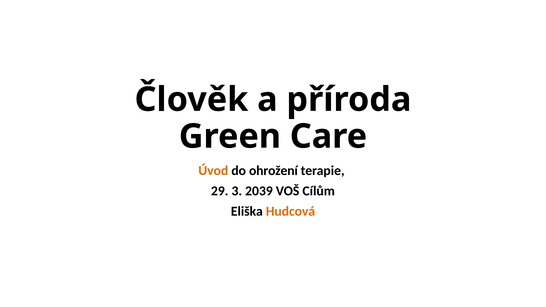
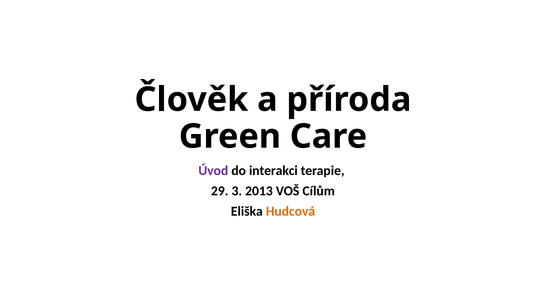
Úvod colour: orange -> purple (213, 171)
ohrožení: ohrožení -> interakci (273, 171)
2039: 2039 -> 2013 (259, 191)
